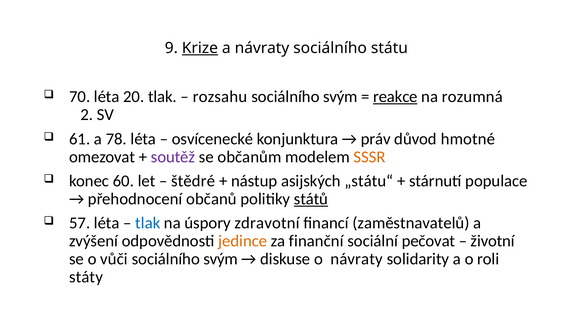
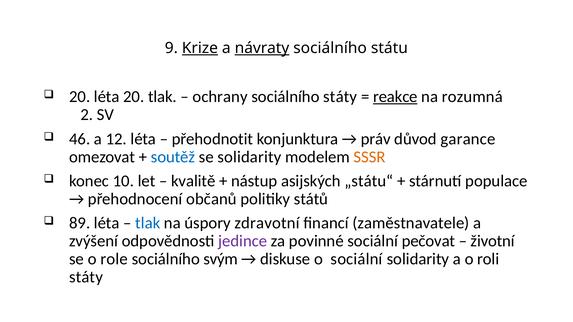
návraty underline: none -> present (262, 48)
70: 70 -> 20 (80, 97)
rozsahu: rozsahu -> ochrany (220, 97)
svým: svým -> státy (340, 97)
61: 61 -> 46 (80, 139)
78: 78 -> 12 (116, 139)
osvícenecké: osvícenecké -> přehodnotit (212, 139)
hmotné: hmotné -> garance (468, 139)
soutěž colour: purple -> blue (173, 157)
se občanům: občanům -> solidarity (249, 157)
60: 60 -> 10 (123, 181)
štědré: štědré -> kvalitě (193, 181)
států underline: present -> none (311, 199)
57: 57 -> 89 (80, 223)
zaměstnavatelů: zaměstnavatelů -> zaměstnavatele (411, 223)
jedince colour: orange -> purple (243, 241)
finanční: finanční -> povinné (316, 241)
vůči: vůči -> role (114, 259)
o návraty: návraty -> sociální (357, 259)
